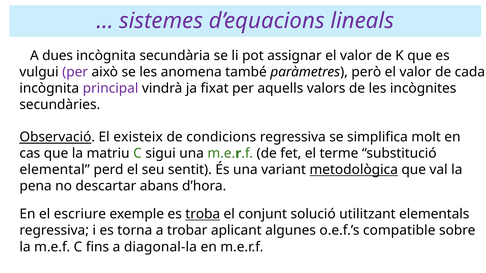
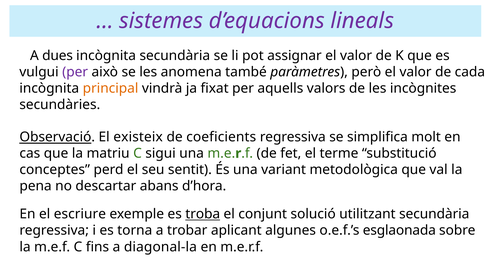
principal colour: purple -> orange (111, 89)
condicions: condicions -> coeficients (221, 137)
elemental: elemental -> conceptes (55, 170)
metodològica underline: present -> none (354, 170)
utilitzant elementals: elementals -> secundària (434, 214)
compatible: compatible -> esglaonada (399, 231)
